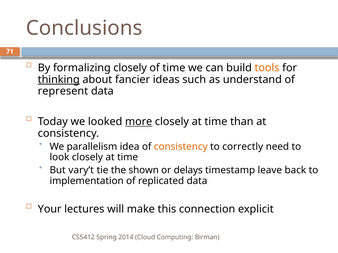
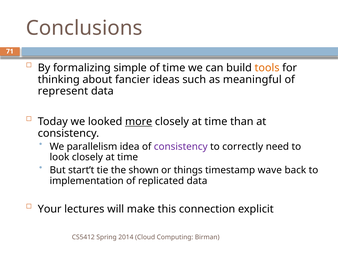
formalizing closely: closely -> simple (130, 68)
thinking underline: present -> none (59, 80)
understand: understand -> meaningful (252, 80)
consistency colour: orange -> purple (181, 147)
vary’t: vary’t -> start’t (81, 170)
delays: delays -> things (188, 170)
leave: leave -> wave (270, 170)
